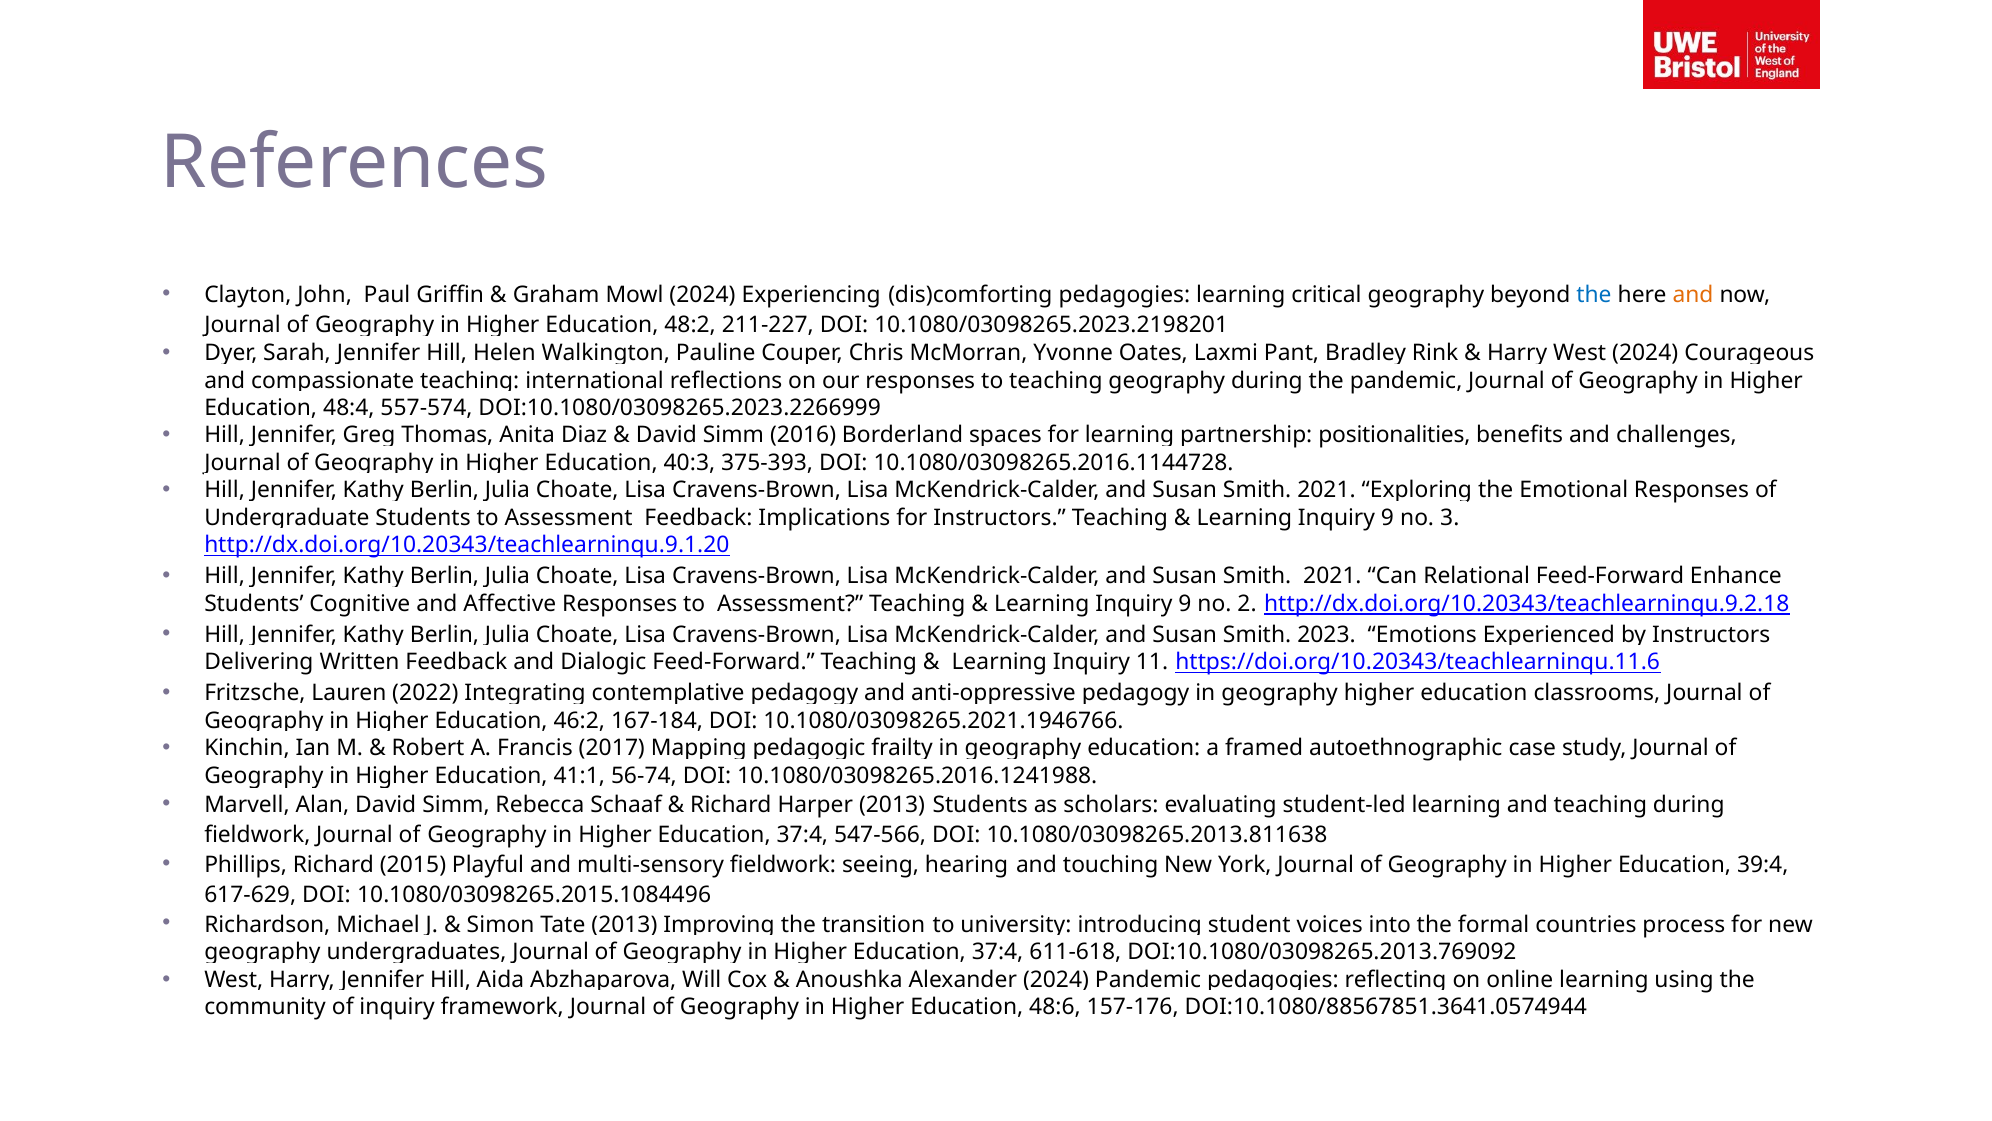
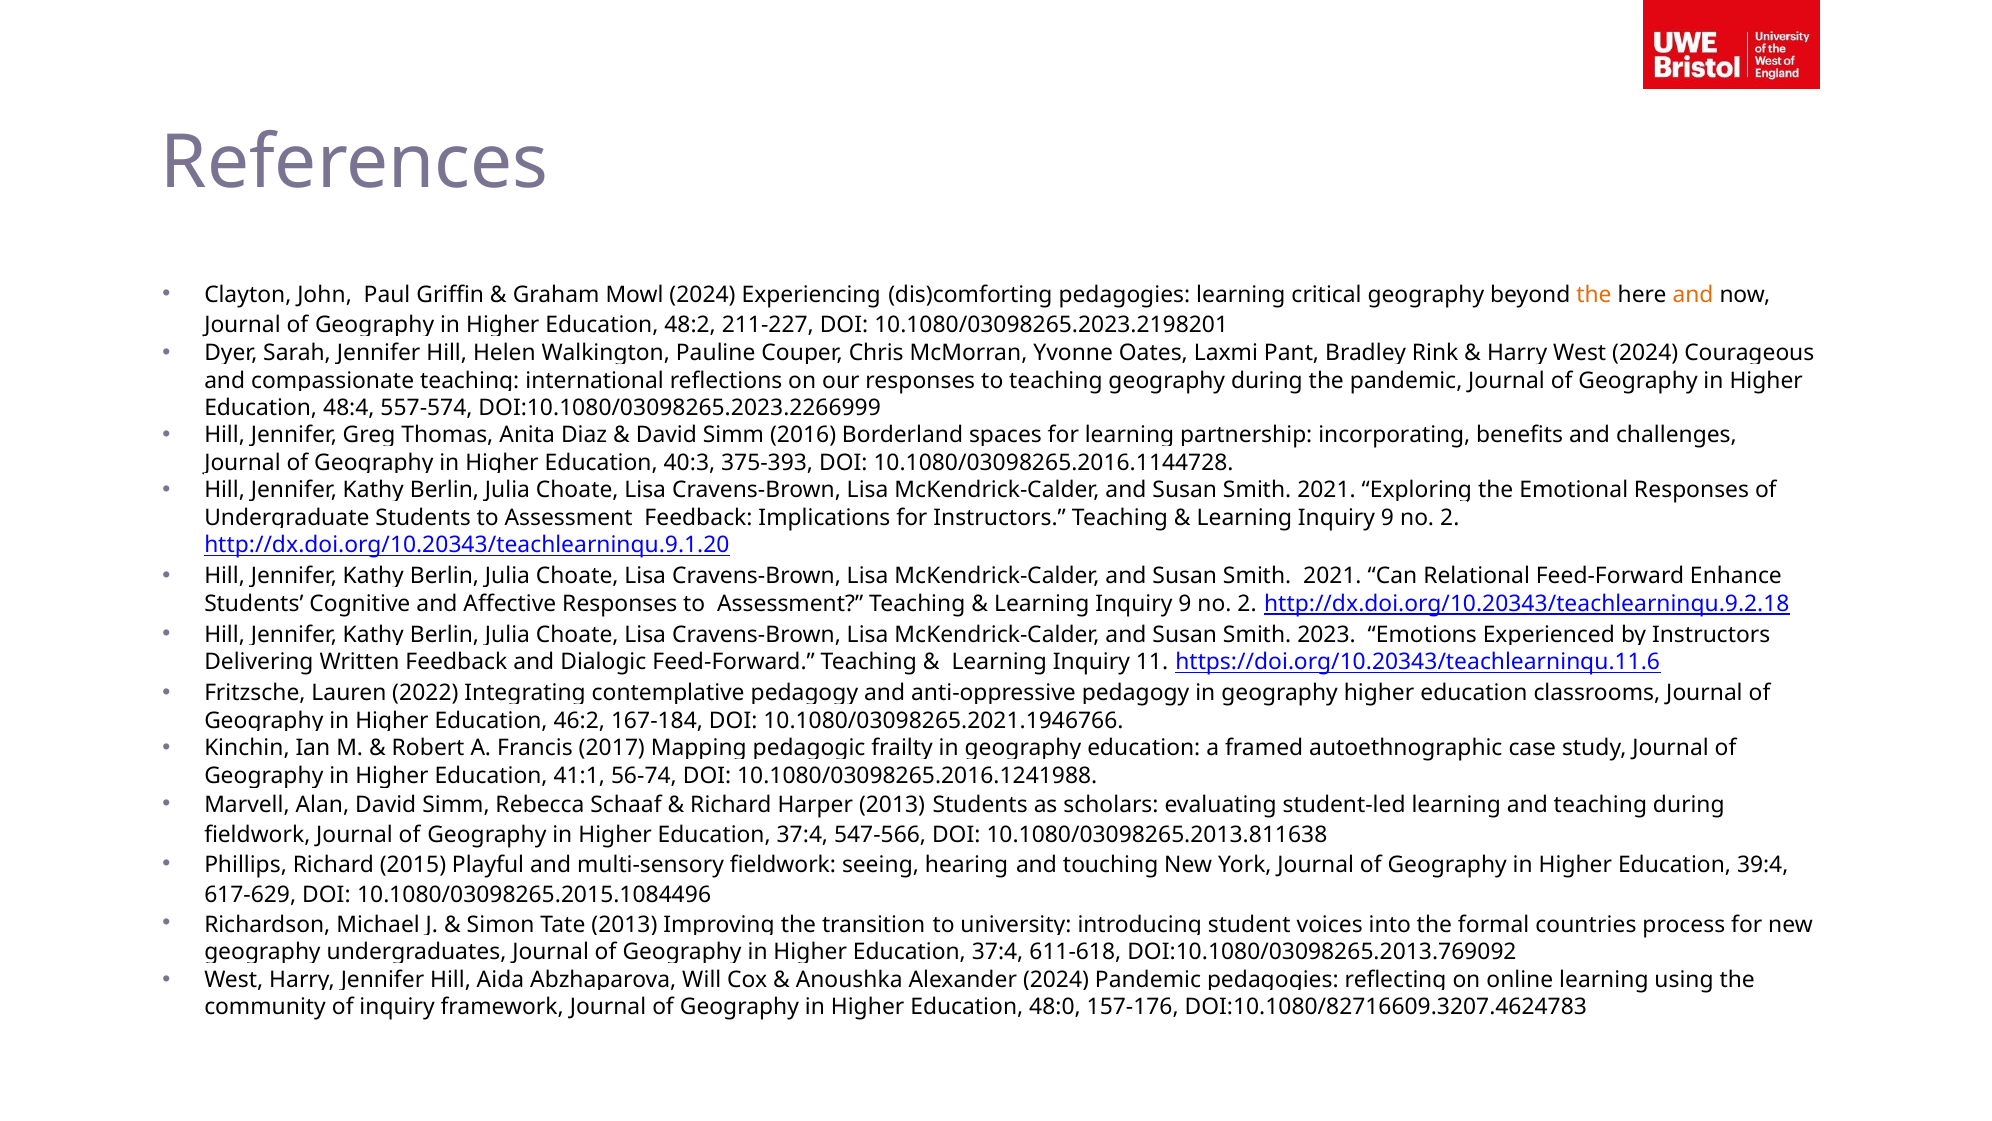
the colour: blue -> orange (1594, 295)
positionalities: positionalities -> incorporating (1394, 435)
3: 3 -> 2 (1450, 517)
48:6: 48:6 -> 48:0 (1055, 1007)
DOI:10.1080/88567851.3641.0574944: DOI:10.1080/88567851.3641.0574944 -> DOI:10.1080/82716609.3207.4624783 (1386, 1007)
